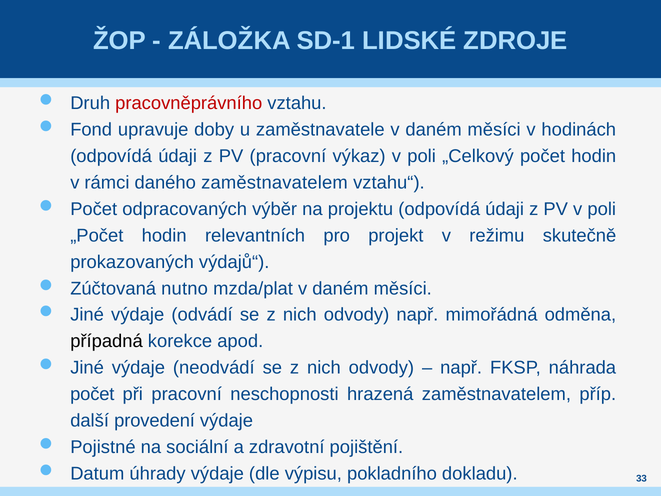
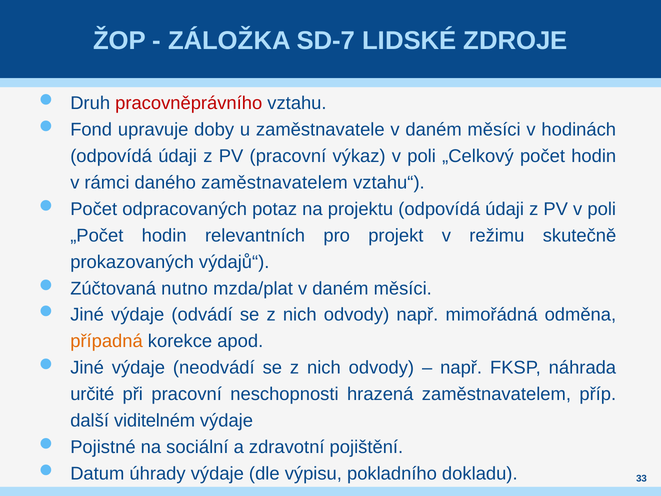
SD-1: SD-1 -> SD-7 (326, 41)
výběr: výběr -> potaz (275, 209)
případná colour: black -> orange (107, 341)
počet: počet -> určité (92, 394)
provedení: provedení -> viditelném (155, 420)
